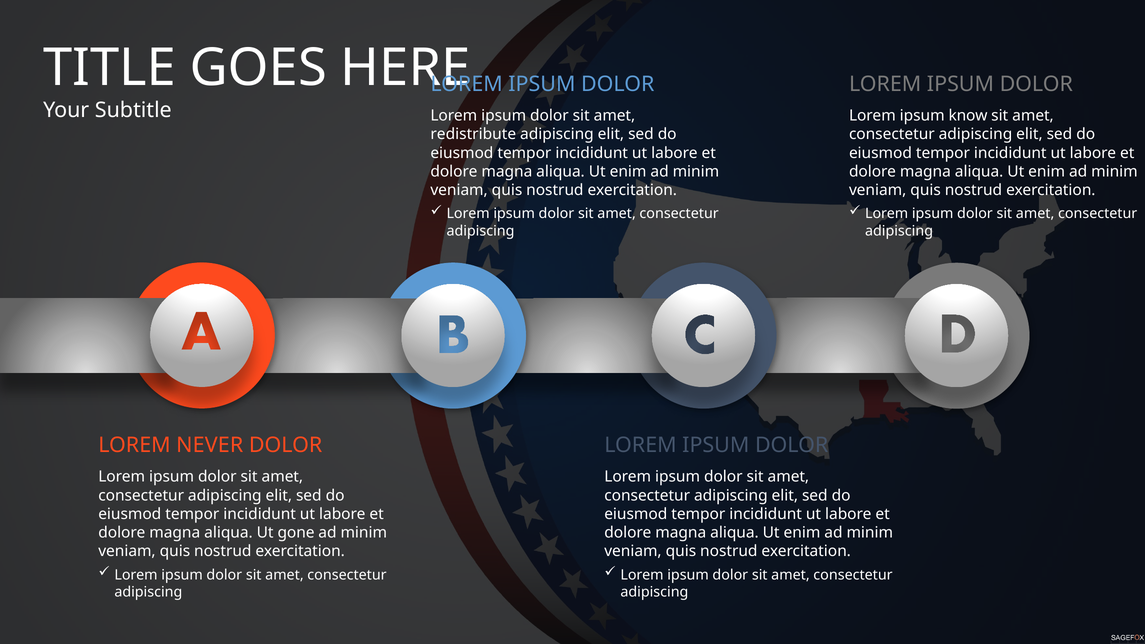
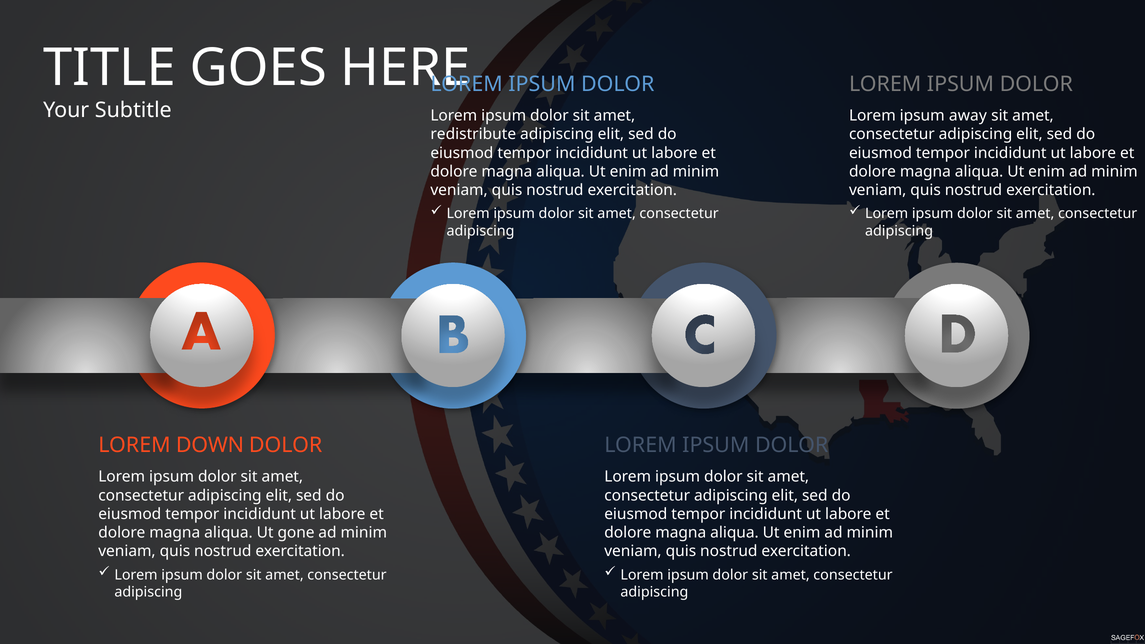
know: know -> away (968, 116)
NEVER: NEVER -> DOWN (210, 445)
